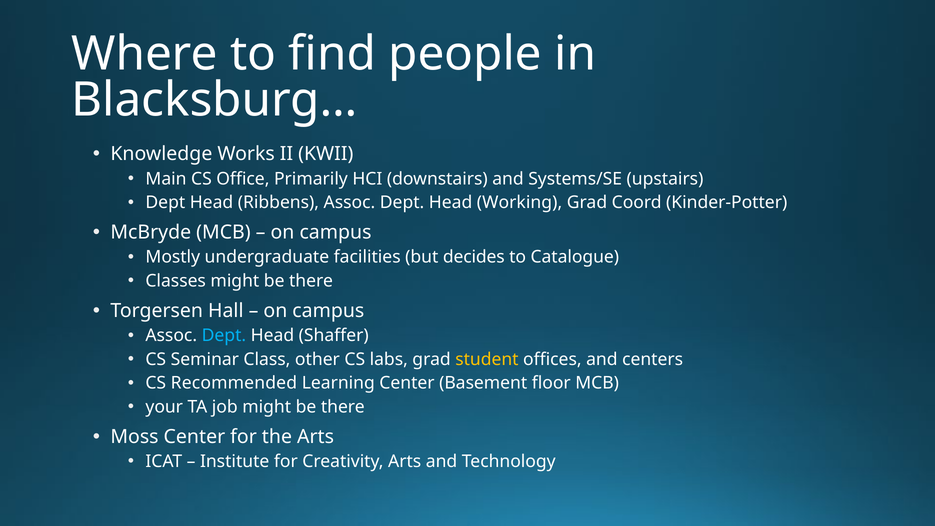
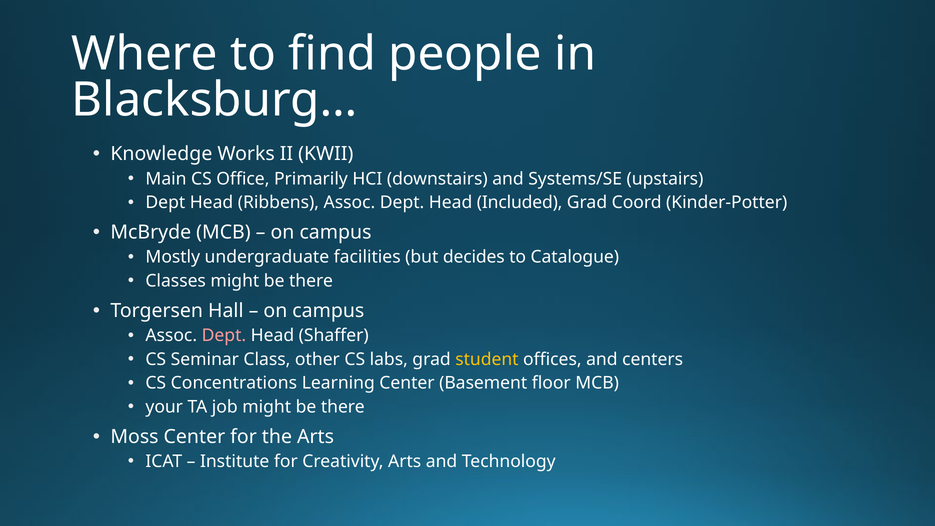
Working: Working -> Included (520, 203)
Dept colour: light blue -> pink (224, 336)
Recommended: Recommended -> Concentrations (234, 383)
